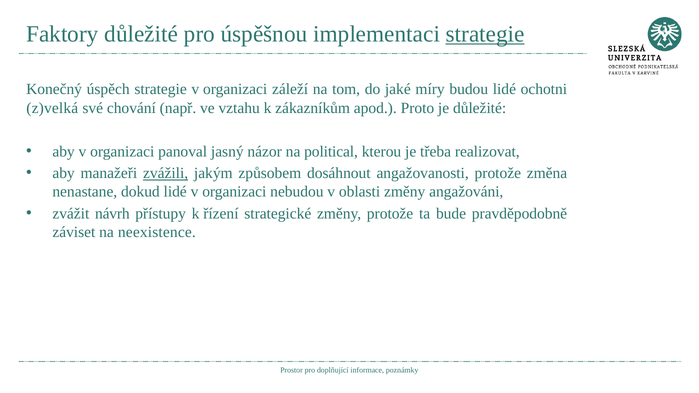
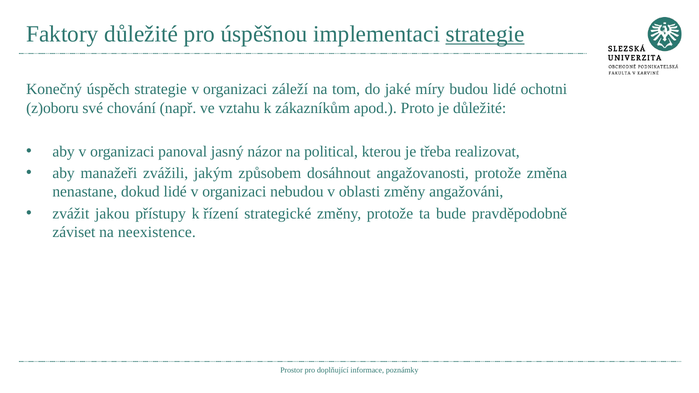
z)velká: z)velká -> z)oboru (52, 108)
zvážili underline: present -> none (166, 173)
návrh: návrh -> jakou (112, 214)
